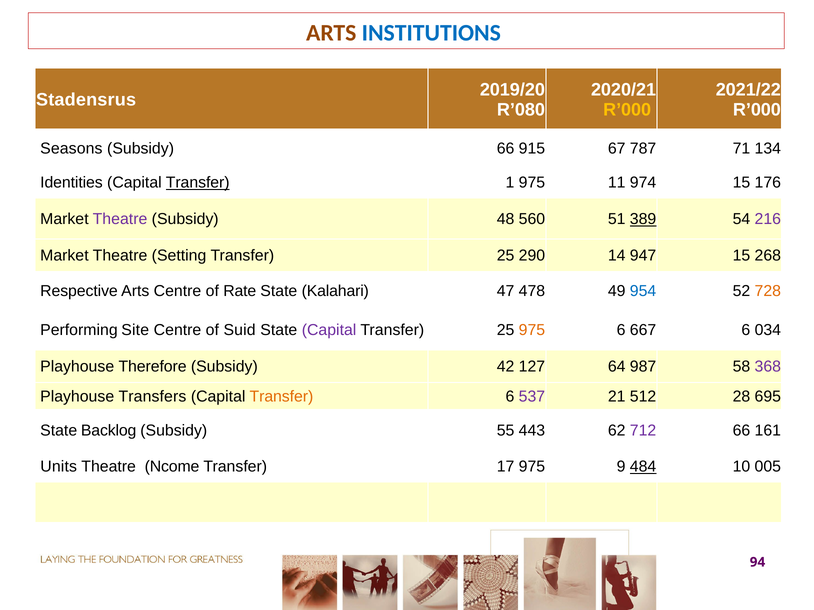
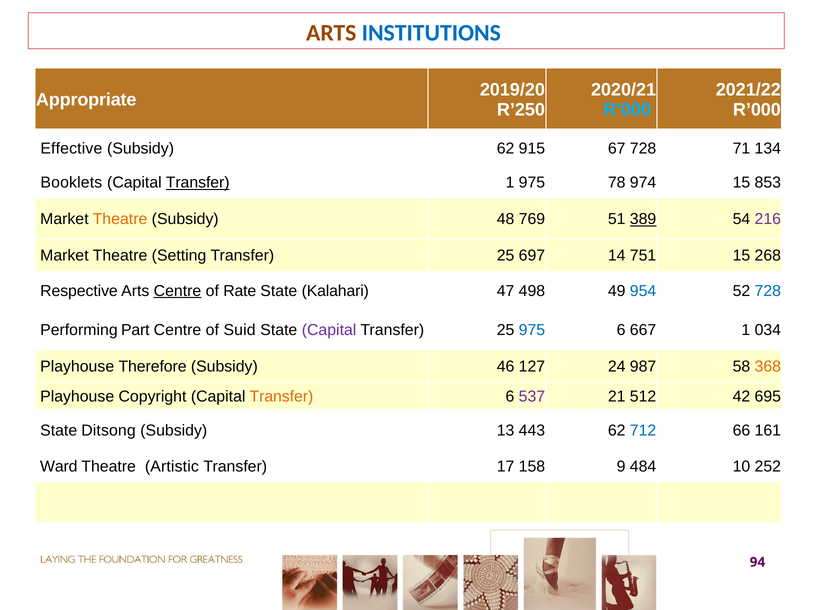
Stadensrus: Stadensrus -> Appropriate (86, 100)
R’080: R’080 -> R’250 (521, 110)
R’000 colour: yellow -> light blue (627, 110)
Seasons: Seasons -> Effective (71, 148)
Subsidy 66: 66 -> 62 (506, 148)
67 787: 787 -> 728 (643, 148)
Identities: Identities -> Booklets (71, 183)
11: 11 -> 78 (617, 183)
176: 176 -> 853 (768, 183)
Theatre colour: purple -> orange (120, 219)
560: 560 -> 769 (532, 219)
290: 290 -> 697 (532, 256)
947: 947 -> 751 (643, 256)
Centre underline: none -> present (178, 291)
478: 478 -> 498 (532, 291)
728 colour: orange -> blue (768, 291)
Site: Site -> Part (135, 330)
975 colour: orange -> blue (532, 330)
667 6: 6 -> 1 (746, 330)
42: 42 -> 46 (506, 367)
64: 64 -> 24 (617, 367)
368 colour: purple -> orange (768, 367)
Transfers: Transfers -> Copyright (152, 397)
28: 28 -> 42 (741, 397)
Backlog: Backlog -> Ditsong (109, 431)
55: 55 -> 13 (506, 431)
712 colour: purple -> blue (643, 431)
Units: Units -> Ward (59, 467)
Ncome: Ncome -> Artistic (172, 467)
17 975: 975 -> 158 (532, 467)
484 underline: present -> none (643, 467)
005: 005 -> 252 (768, 467)
